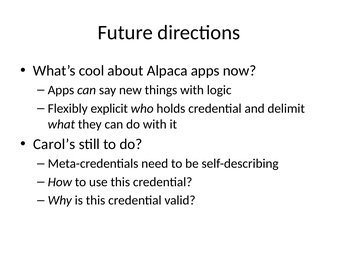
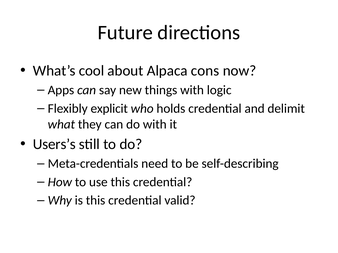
Alpaca apps: apps -> cons (205, 71)
Carol’s: Carol’s -> Users’s (54, 145)
